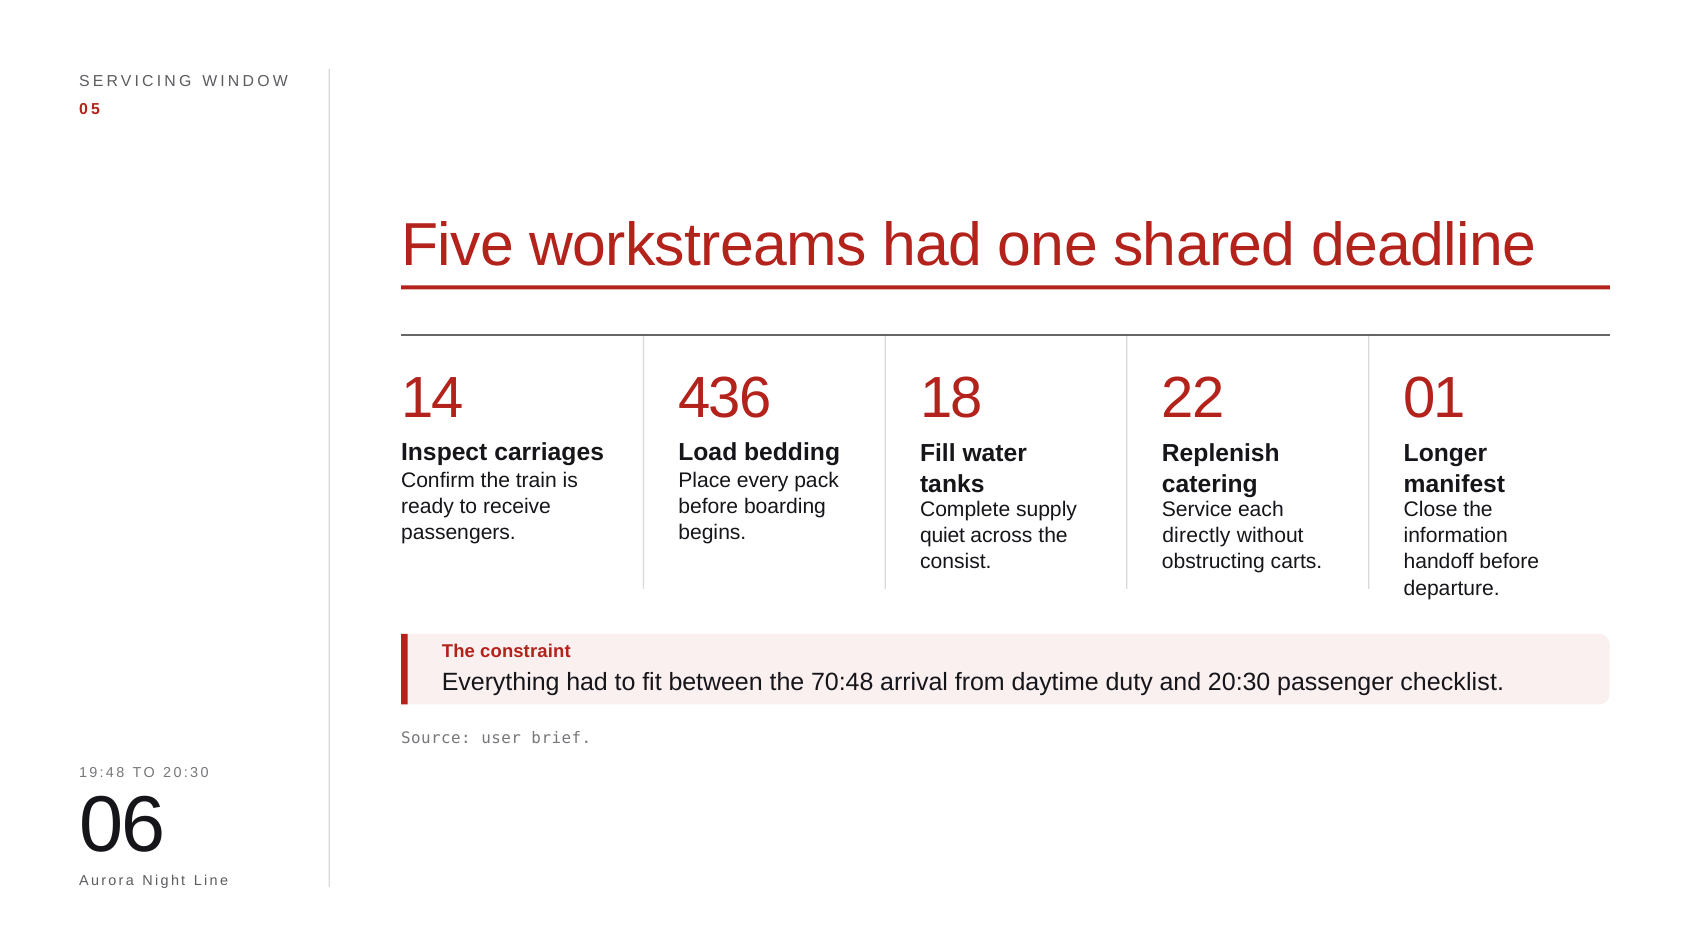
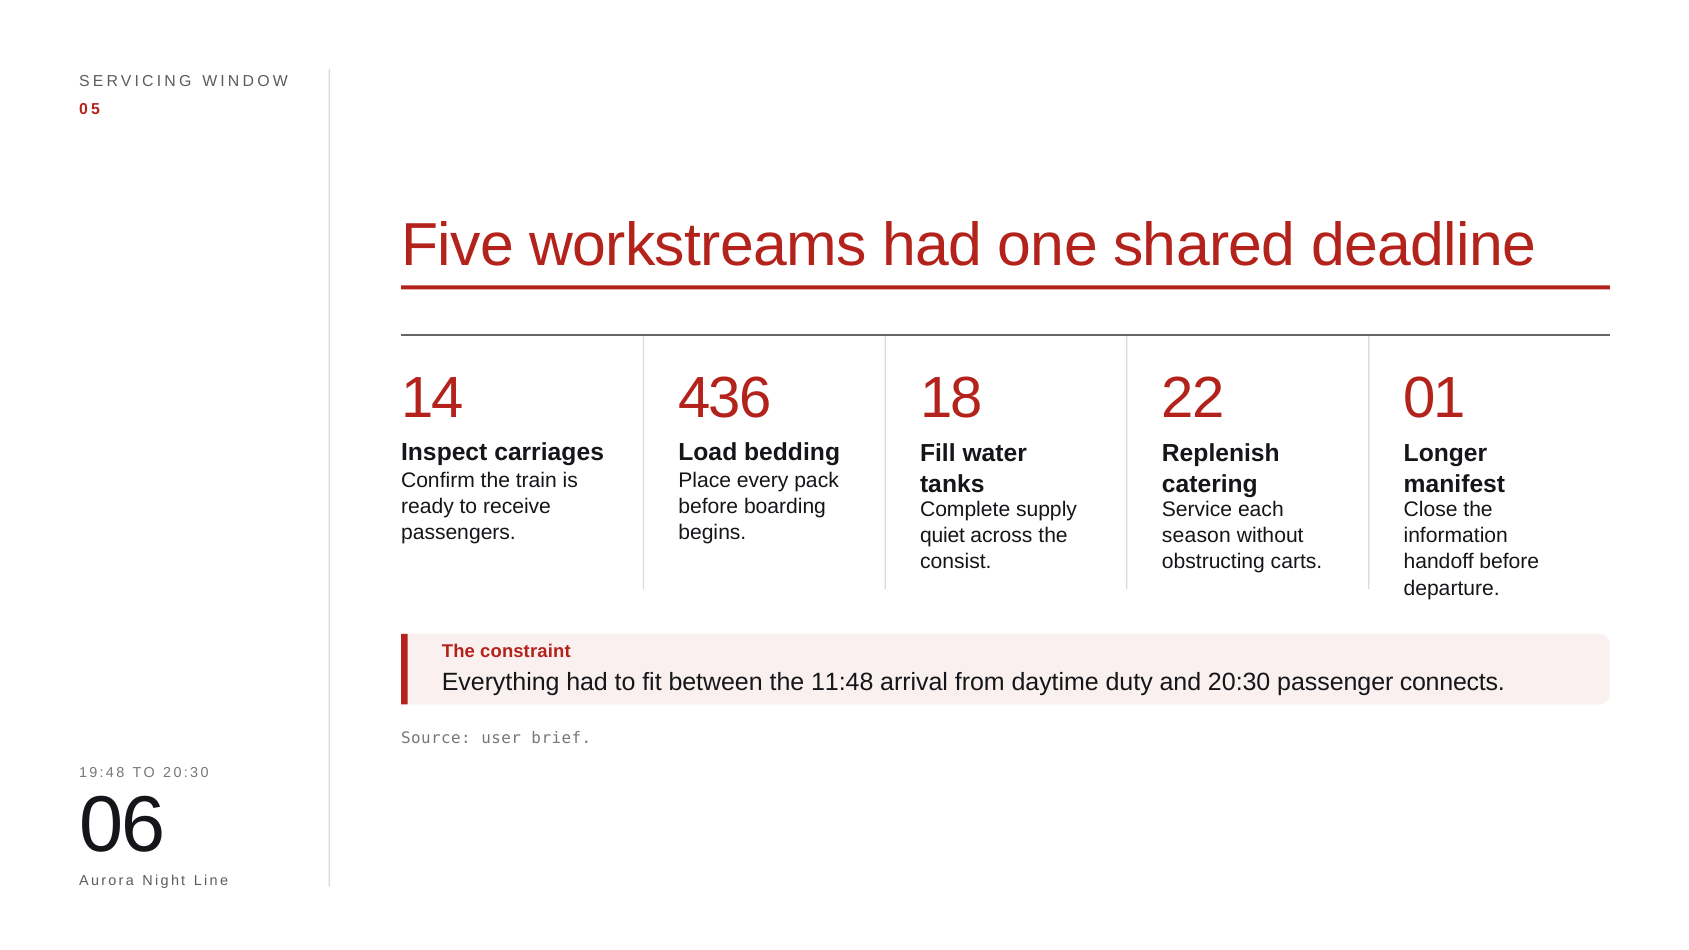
directly: directly -> season (1196, 536)
70:48: 70:48 -> 11:48 (842, 682)
checklist: checklist -> connects (1452, 682)
